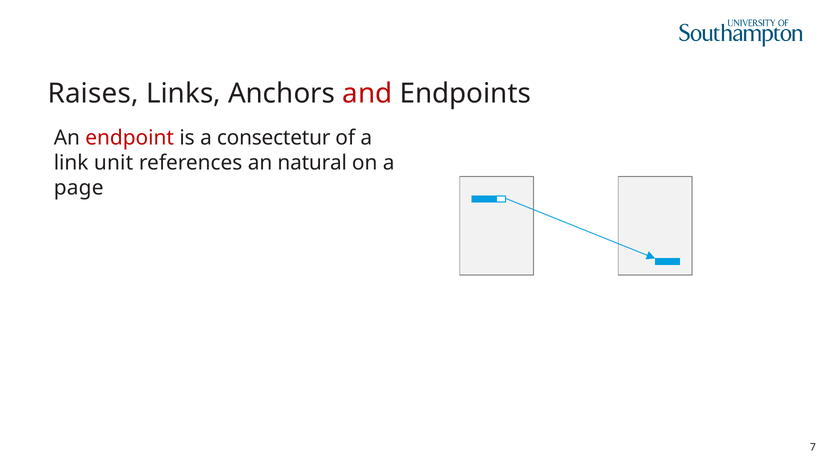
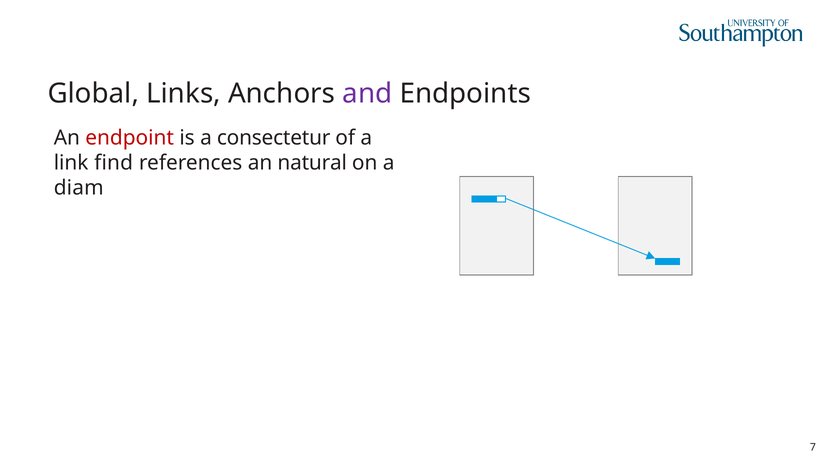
Raises: Raises -> Global (93, 94)
and colour: red -> purple (367, 94)
unit: unit -> find (114, 163)
page: page -> diam (79, 188)
